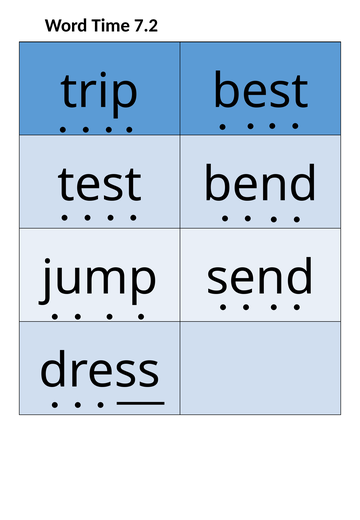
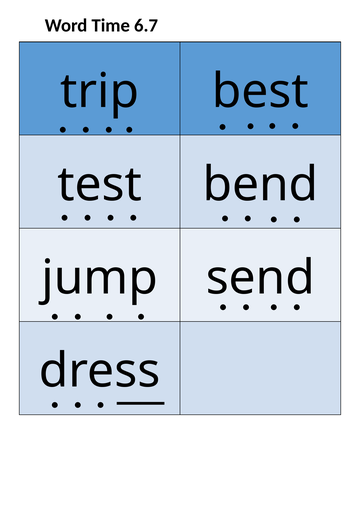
7.2: 7.2 -> 6.7 (146, 25)
